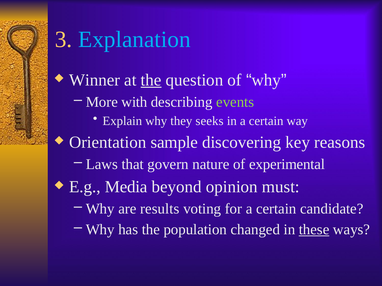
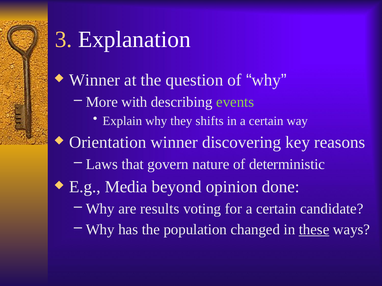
Explanation colour: light blue -> white (134, 40)
the underline: present -> none (151, 80)
seeks: seeks -> shifts (210, 121)
Orientation sample: sample -> winner (174, 143)
experimental: experimental -> deterministic (287, 164)
must: must -> done (281, 187)
